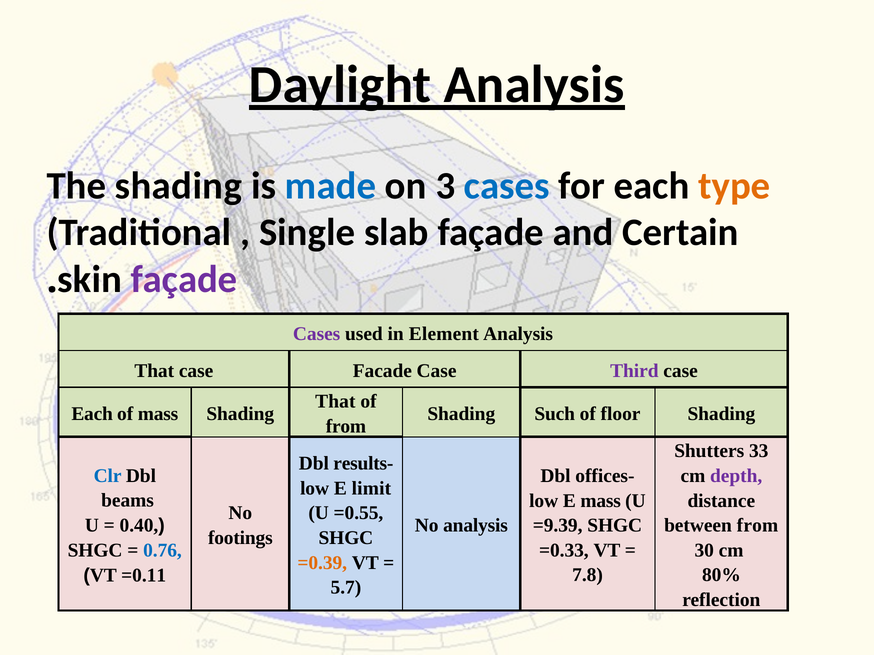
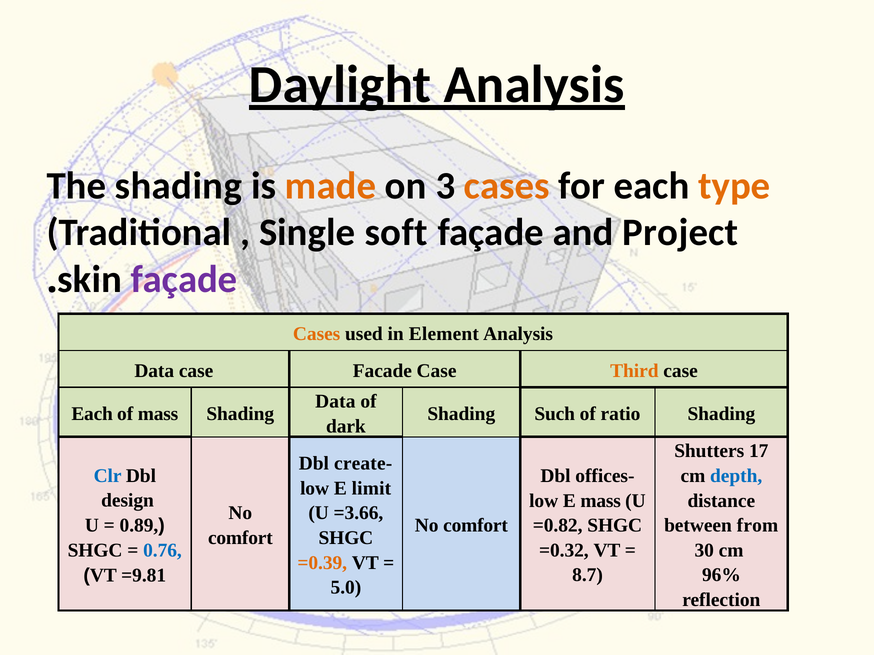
made colour: blue -> orange (331, 186)
cases colour: blue -> orange (507, 186)
slab: slab -> soft (396, 233)
Certain: Certain -> Project (680, 233)
Cases colour: purple -> orange (317, 334)
That: That -> Data (154, 371)
Third colour: purple -> orange (634, 371)
That: That -> Data (335, 402)
floor: floor -> ratio (621, 414)
from: from -> dark (346, 427)
33: 33 -> 17 (759, 451)
results-: results- -> create- (363, 464)
depth colour: purple -> blue (736, 476)
beams: beams -> design (128, 501)
=0.55: =0.55 -> =3.66 (358, 513)
analysis: analysis -> comfort (476, 526)
=9.39: =9.39 -> =0.82 (558, 526)
0.40: 0.40 -> 0.89 (139, 526)
footings: footings -> comfort (240, 538)
=0.33: =0.33 -> =0.32 (564, 551)
7.8: 7.8 -> 8.7 (588, 575)
80%: 80% -> 96% (721, 575)
=0.11: =0.11 -> =9.81 (144, 576)
5.7: 5.7 -> 5.0 (346, 588)
